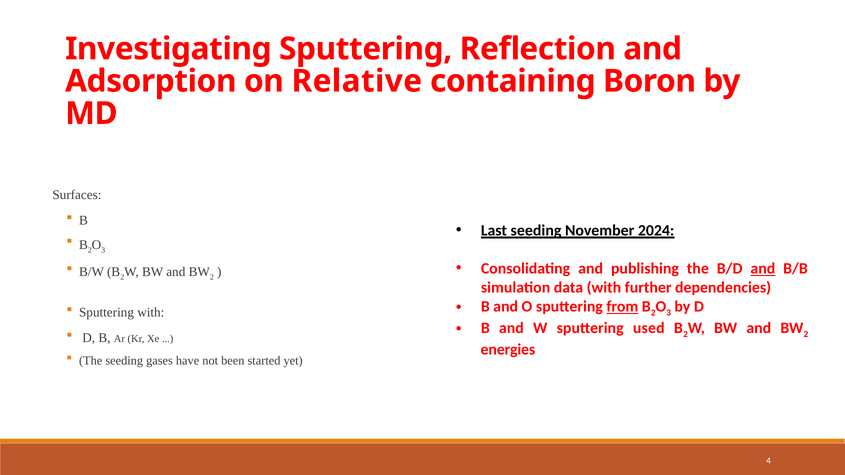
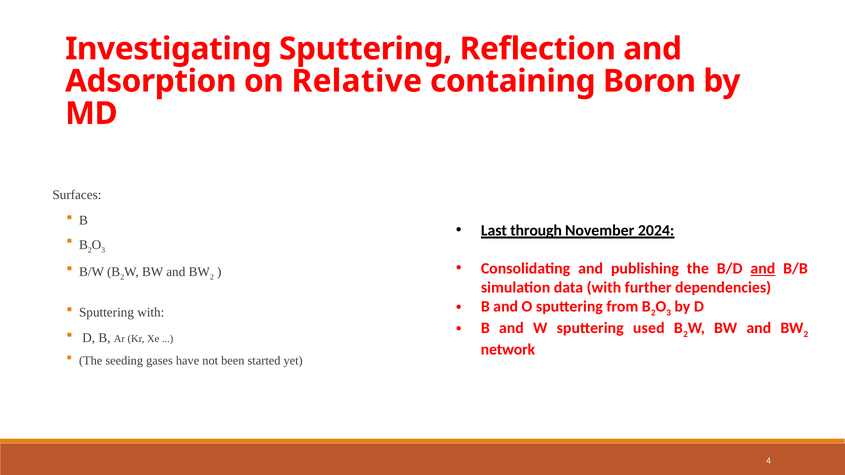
Last seeding: seeding -> through (536, 231)
from underline: present -> none (622, 307)
energies: energies -> network (508, 350)
